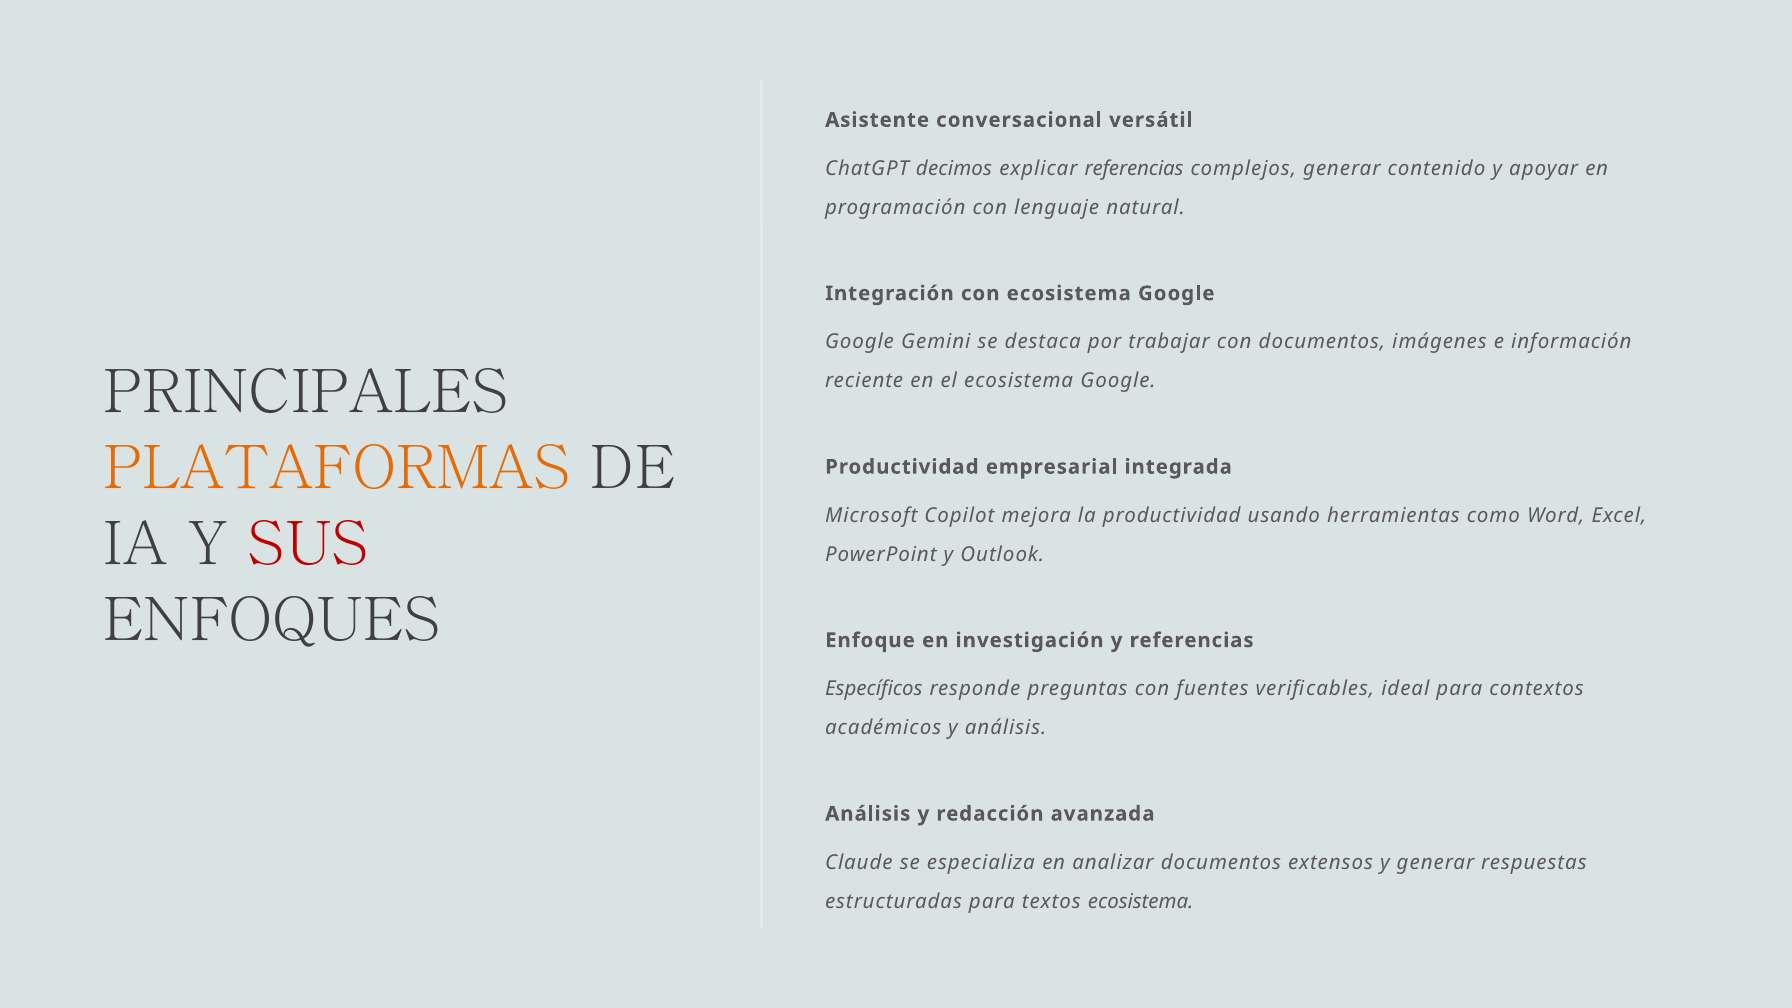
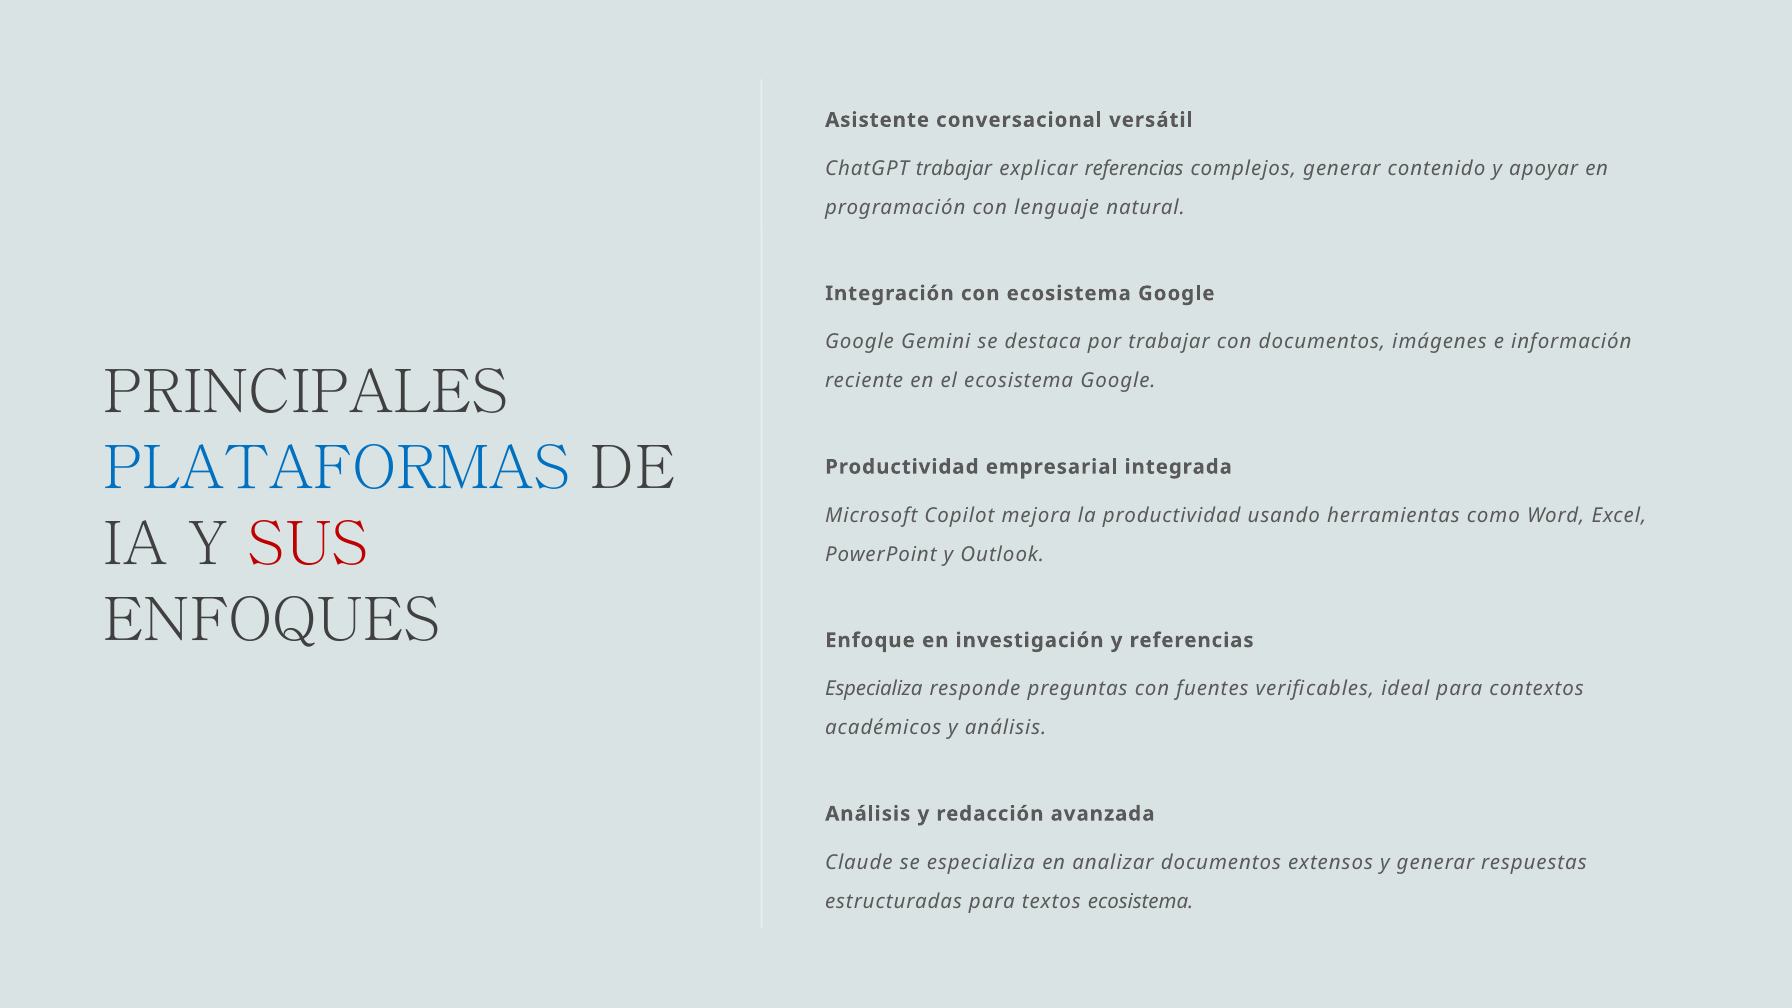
ChatGPT decimos: decimos -> trabajar (954, 168)
PLATAFORMAS colour: orange -> blue (337, 469)
Específicos: Específicos -> Especializa (874, 689)
